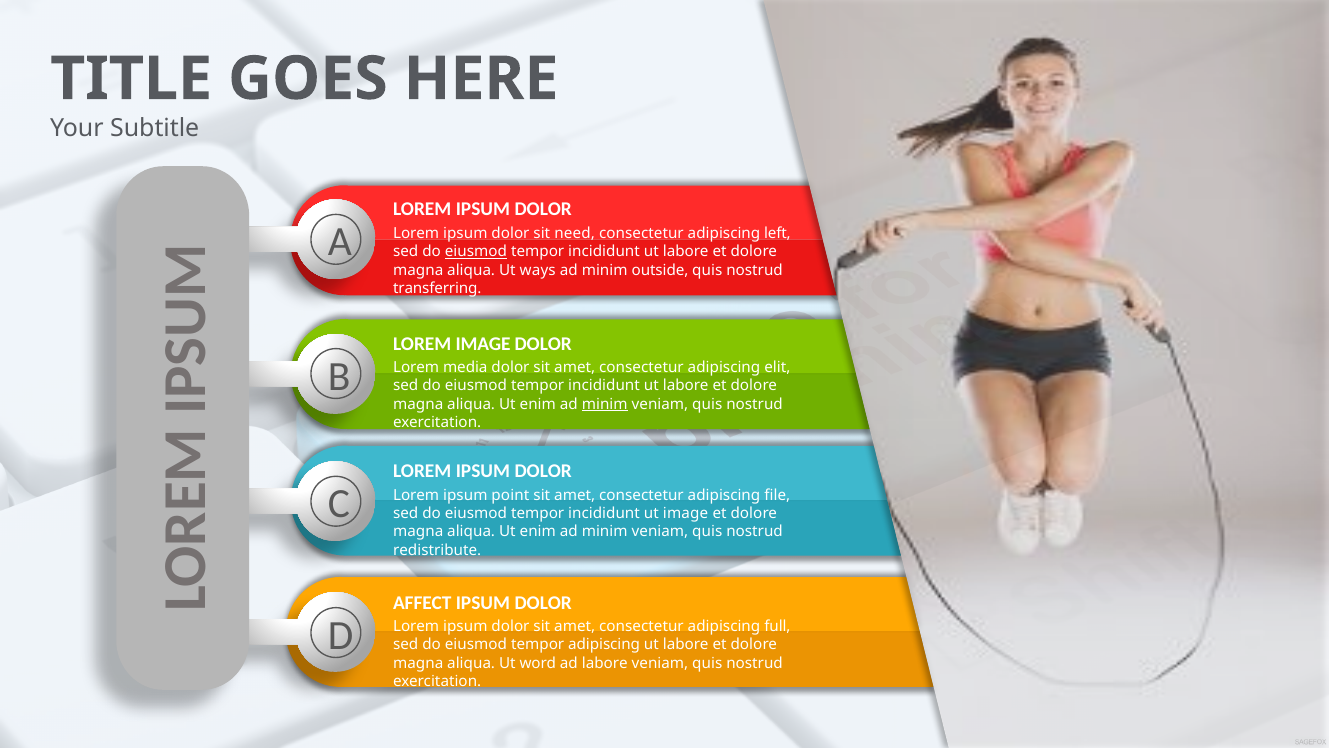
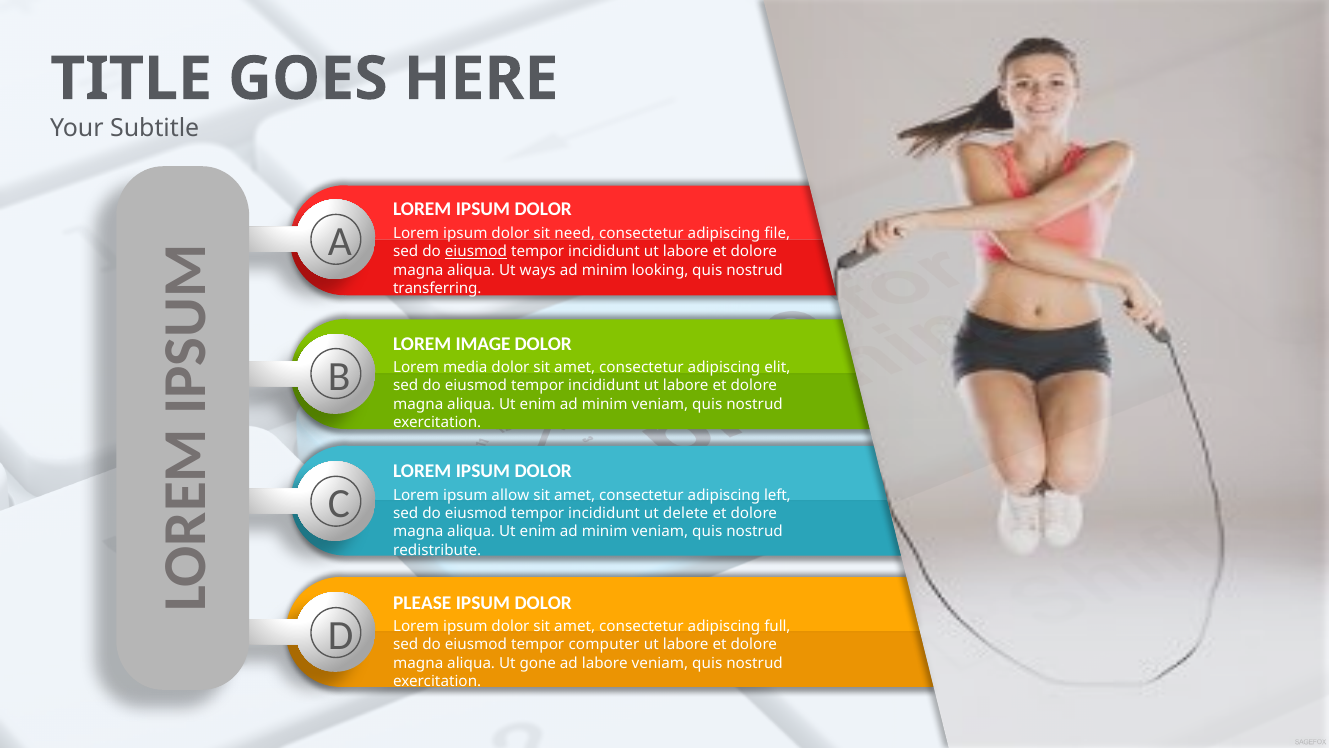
left: left -> file (777, 233)
outside: outside -> looking (660, 270)
minim underline: present -> none (605, 404)
point: point -> allow (510, 495)
file: file -> left (777, 495)
ut image: image -> delete (686, 513)
AFFECT: AFFECT -> PLEASE (422, 602)
tempor adipiscing: adipiscing -> computer (604, 645)
word: word -> gone (538, 663)
